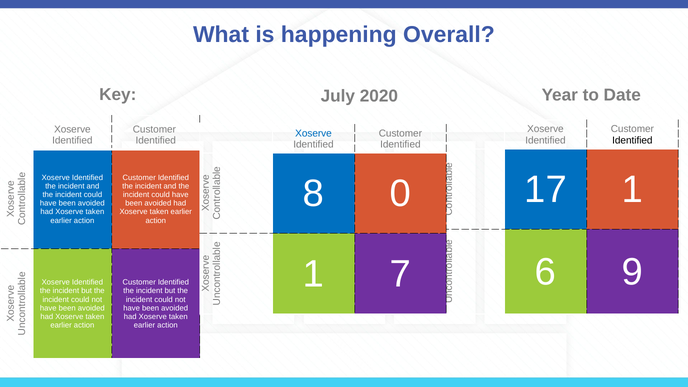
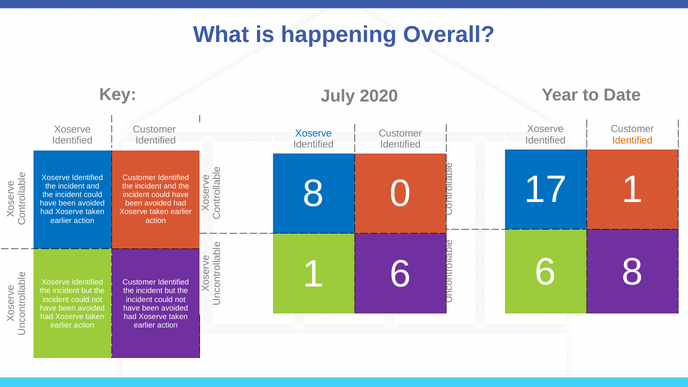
Identified colour: black -> orange (632, 140)
6 9: 9 -> 8 (632, 272)
1 7: 7 -> 6 (400, 274)
